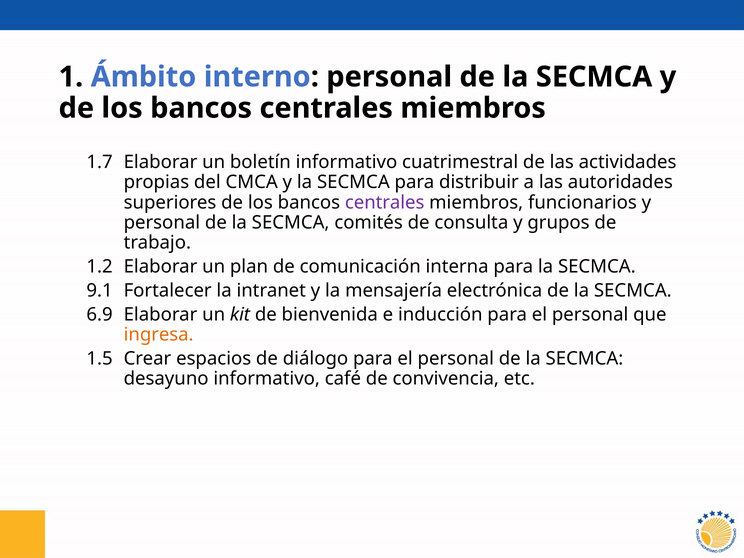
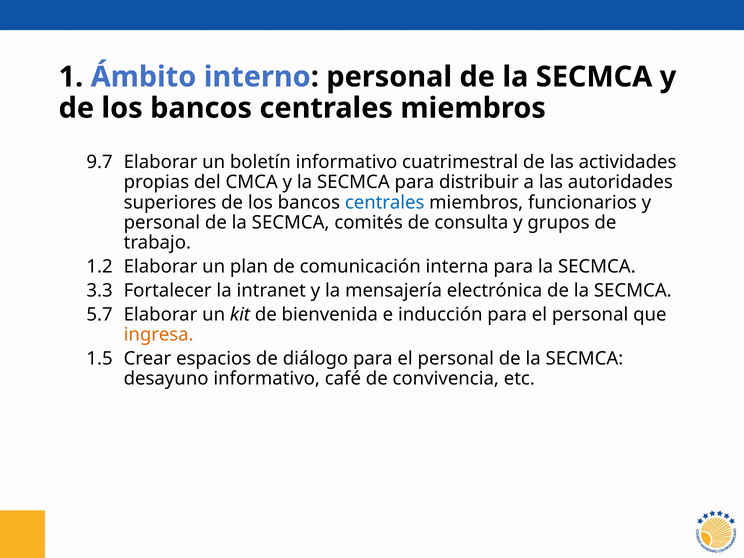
1.7: 1.7 -> 9.7 (100, 162)
centrales colour: purple -> blue (385, 202)
9.1: 9.1 -> 3.3 (100, 290)
6.9: 6.9 -> 5.7 (100, 314)
